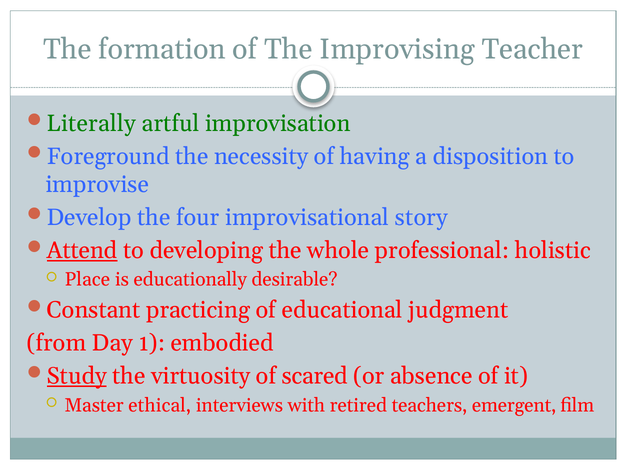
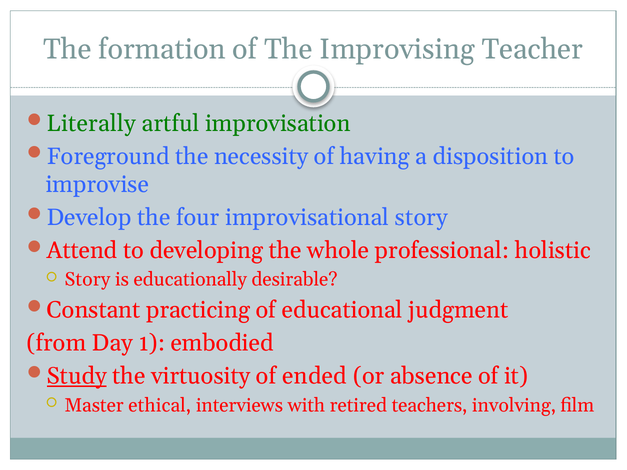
Attend underline: present -> none (82, 251)
Place: Place -> Story (87, 280)
scared: scared -> ended (315, 376)
emergent: emergent -> involving (514, 405)
